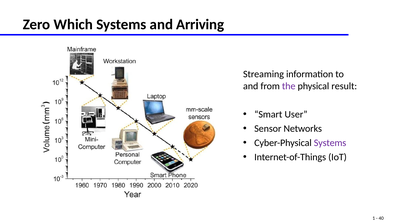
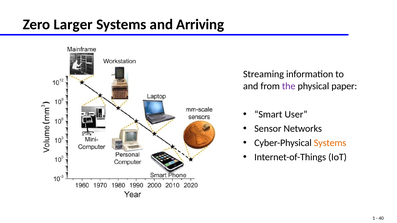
Which: Which -> Larger (73, 24)
result: result -> paper (344, 86)
Systems colour: purple -> orange (330, 143)
